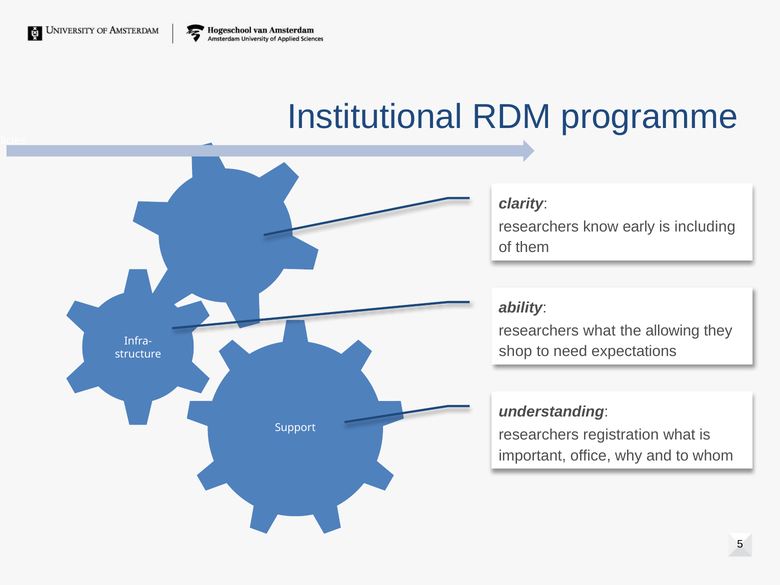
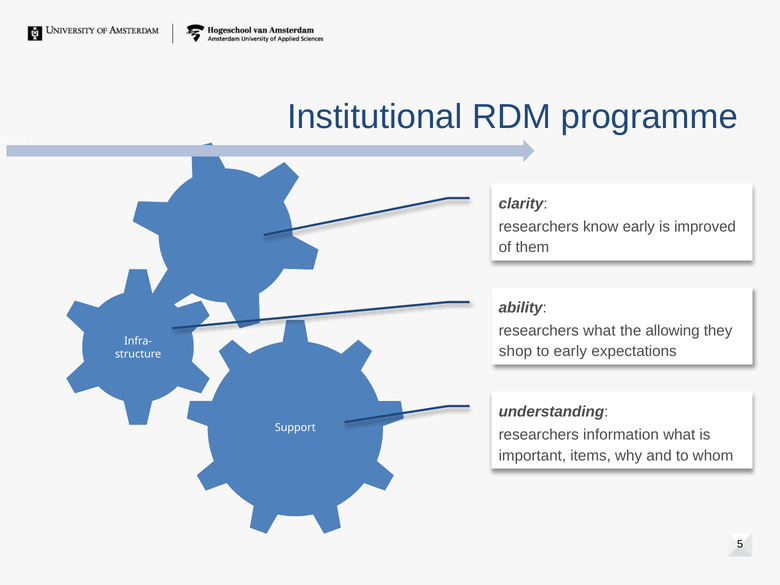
including: including -> improved (705, 227)
to need: need -> early (570, 351)
registration: registration -> information (621, 435)
office: office -> items (591, 456)
